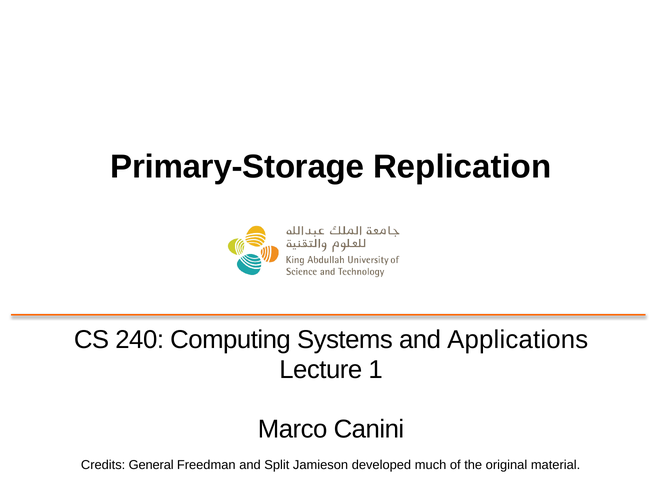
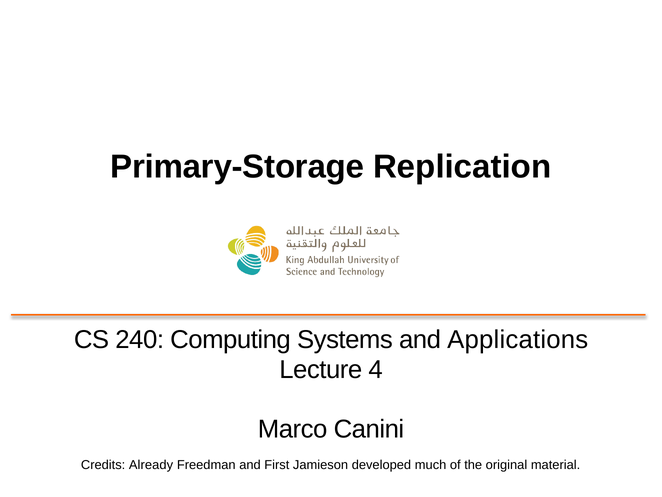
1: 1 -> 4 (376, 369)
General: General -> Already (151, 464)
Split: Split -> First (277, 464)
